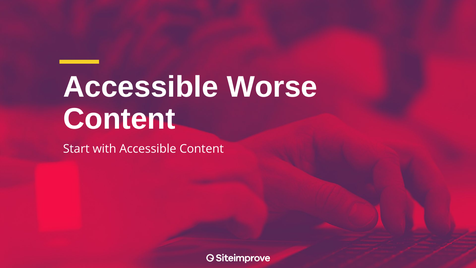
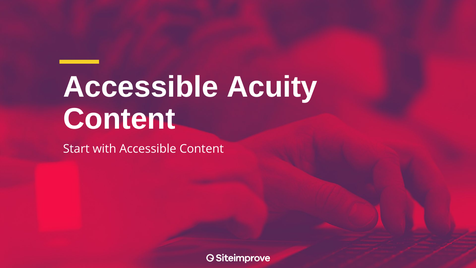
Worse: Worse -> Acuity (272, 87)
